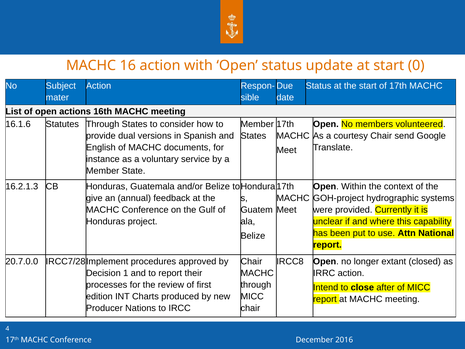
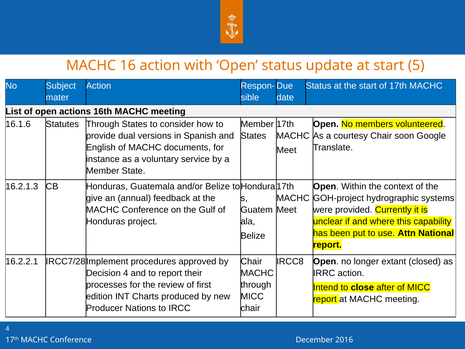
0: 0 -> 5 (416, 65)
send: send -> soon (404, 136)
20.7.0.0: 20.7.0.0 -> 16.2.2.1 (22, 261)
Decision 1: 1 -> 4 (126, 273)
